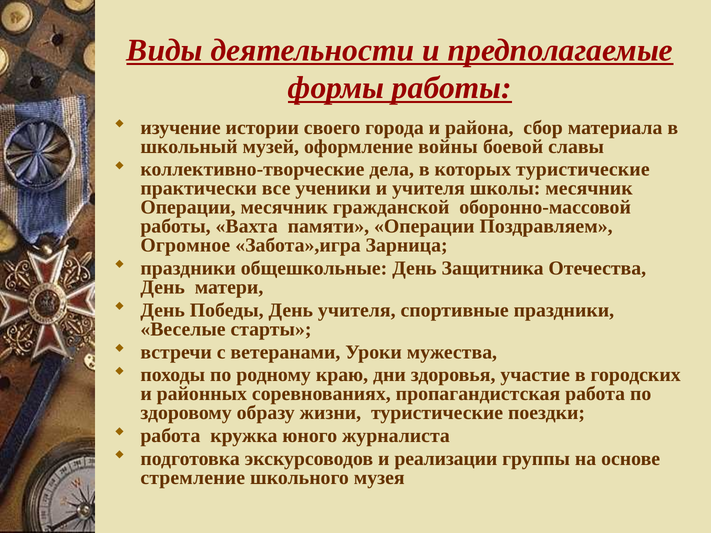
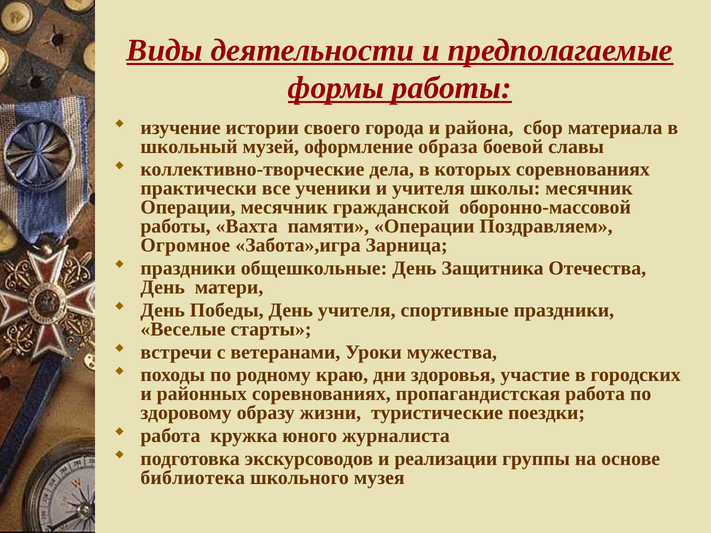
войны: войны -> образа (448, 147)
которых туристические: туристические -> соревнованиях (583, 170)
стремление: стремление -> библиотека (193, 478)
